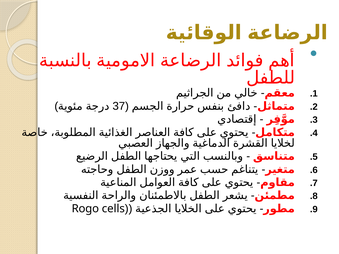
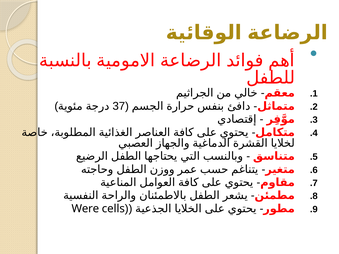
Rogo: Rogo -> Were (85, 209)
